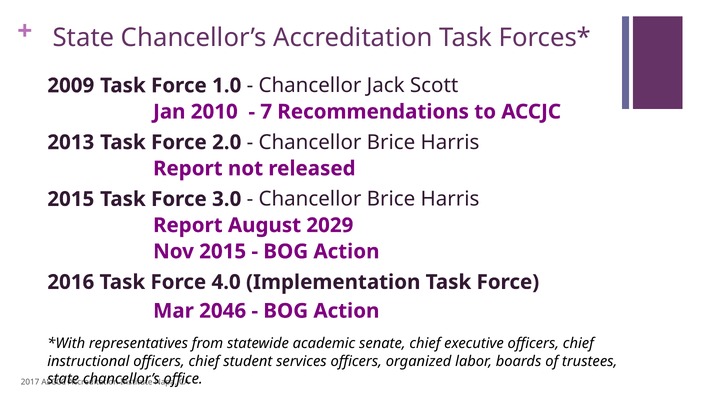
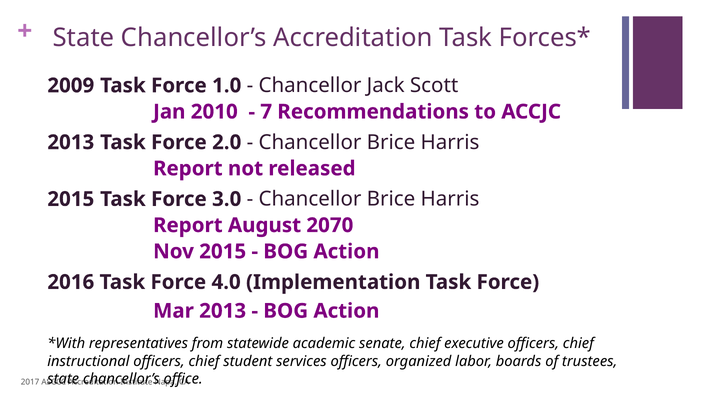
2029: 2029 -> 2070 (330, 225)
Mar 2046: 2046 -> 2013 (223, 311)
